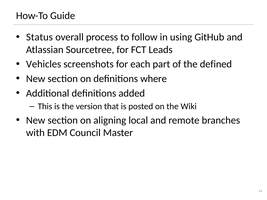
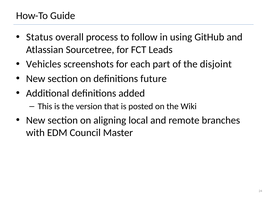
defined: defined -> disjoint (216, 64)
where: where -> future (154, 79)
